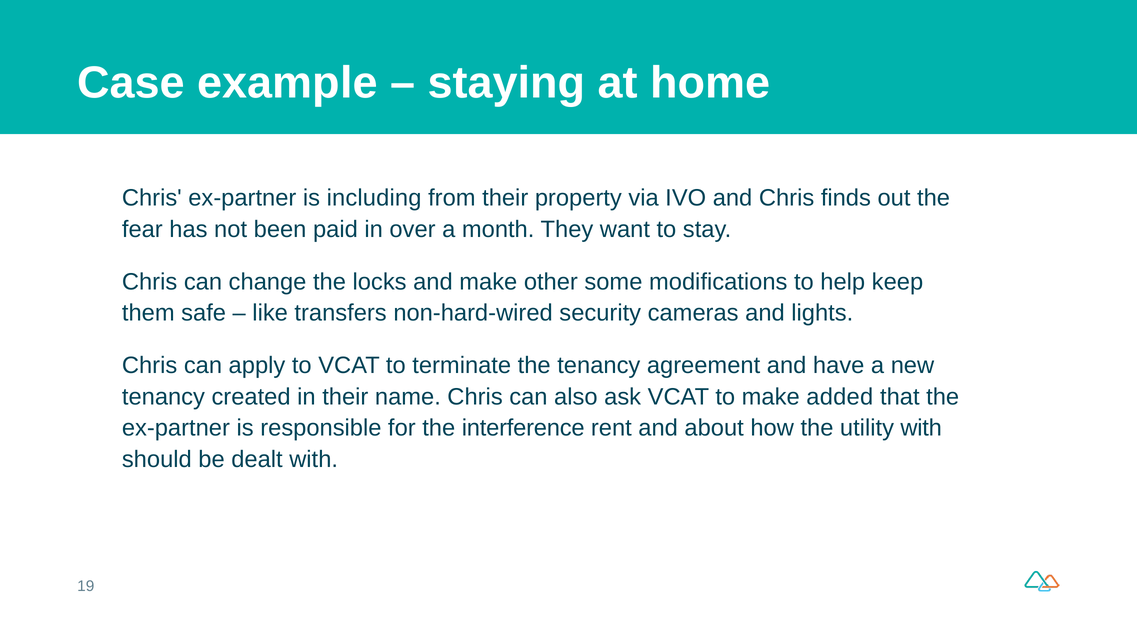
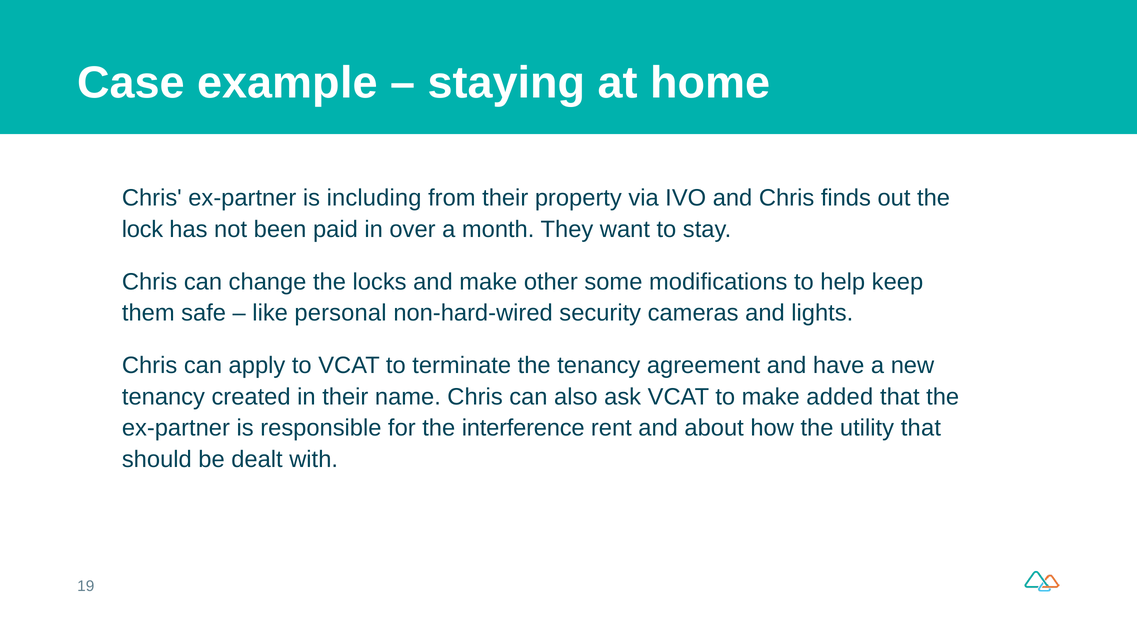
fear: fear -> lock (142, 230)
transfers: transfers -> personal (341, 313)
utility with: with -> that (921, 428)
